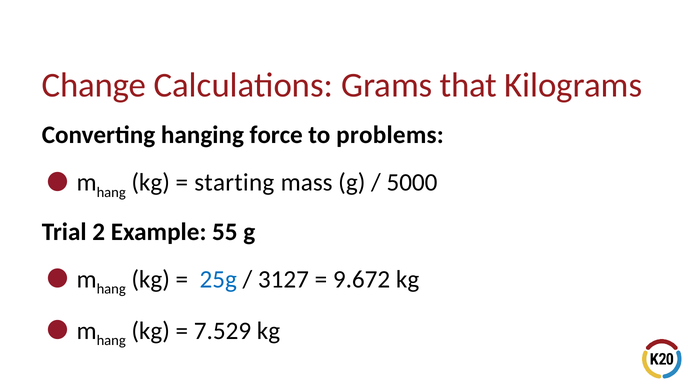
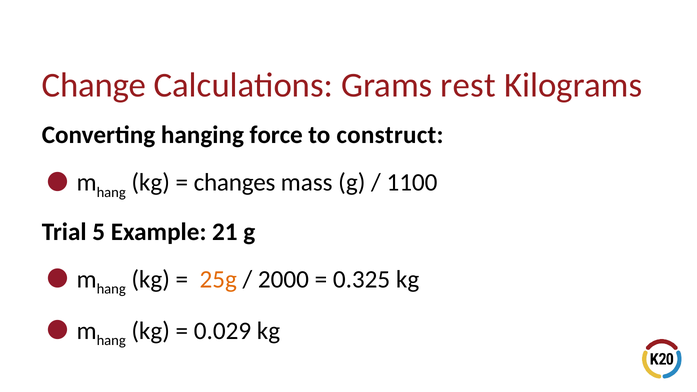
that: that -> rest (468, 85)
problems: problems -> construct (390, 135)
starting: starting -> changes (235, 183)
5000: 5000 -> 1100 (412, 183)
2: 2 -> 5 (99, 232)
55: 55 -> 21 (225, 232)
25g colour: blue -> orange (218, 279)
3127: 3127 -> 2000 (283, 279)
9.672: 9.672 -> 0.325 (362, 279)
7.529: 7.529 -> 0.029 (222, 331)
